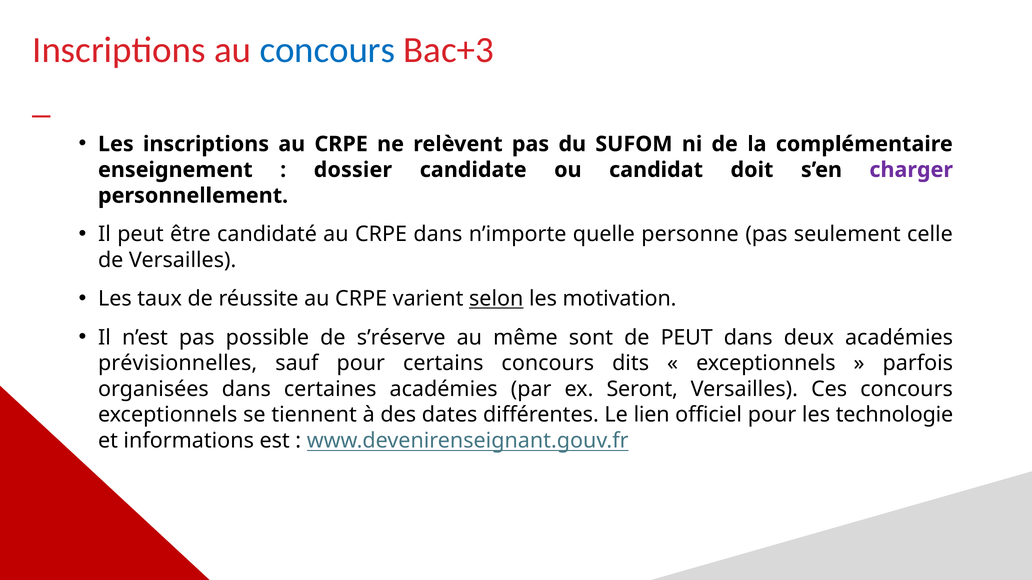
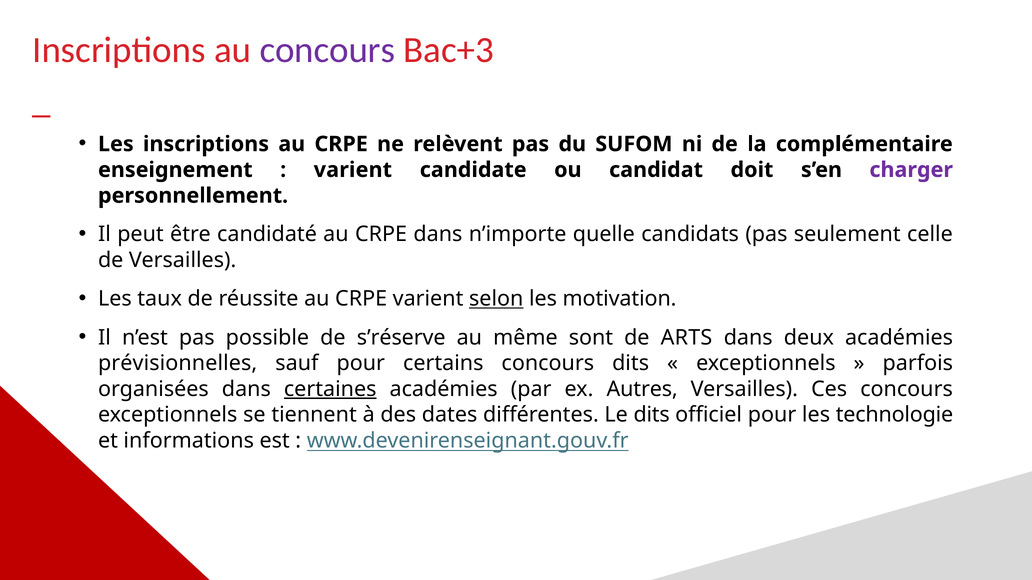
concours colour: blue -> purple (327, 50)
dossier: dossier -> varient (353, 170)
personne: personne -> candidats (690, 235)
de PEUT: PEUT -> ARTS (686, 338)
certaines underline: none -> present (330, 389)
Seront: Seront -> Autres (642, 389)
Le lien: lien -> dits (652, 415)
